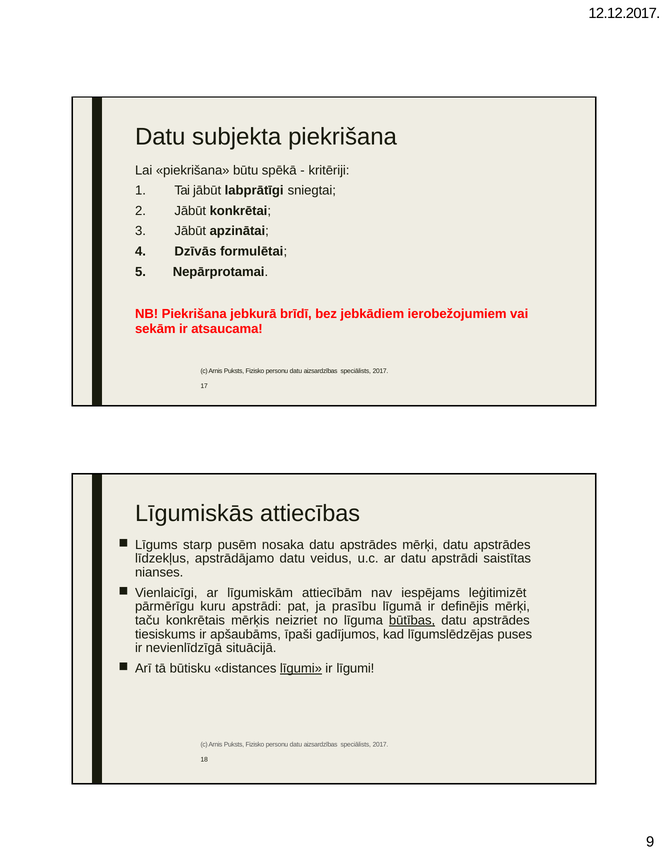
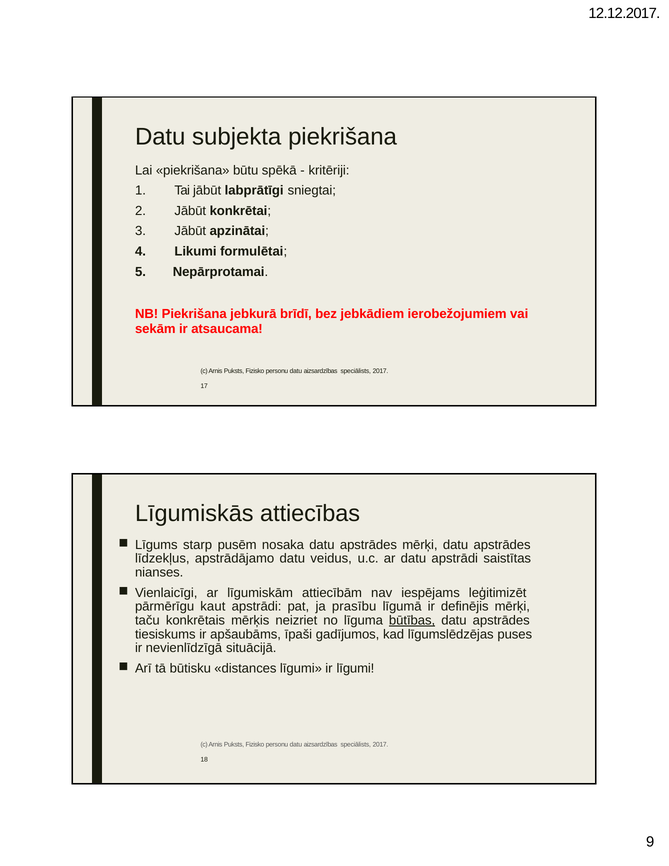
Dzīvās: Dzīvās -> Likumi (195, 251)
kuru: kuru -> kaut (213, 606)
līgumi underline: present -> none (301, 668)
